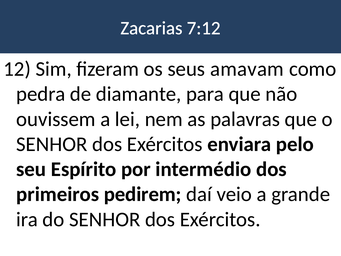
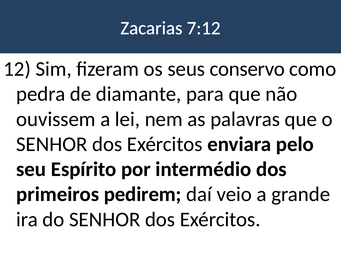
amavam: amavam -> conservo (247, 69)
